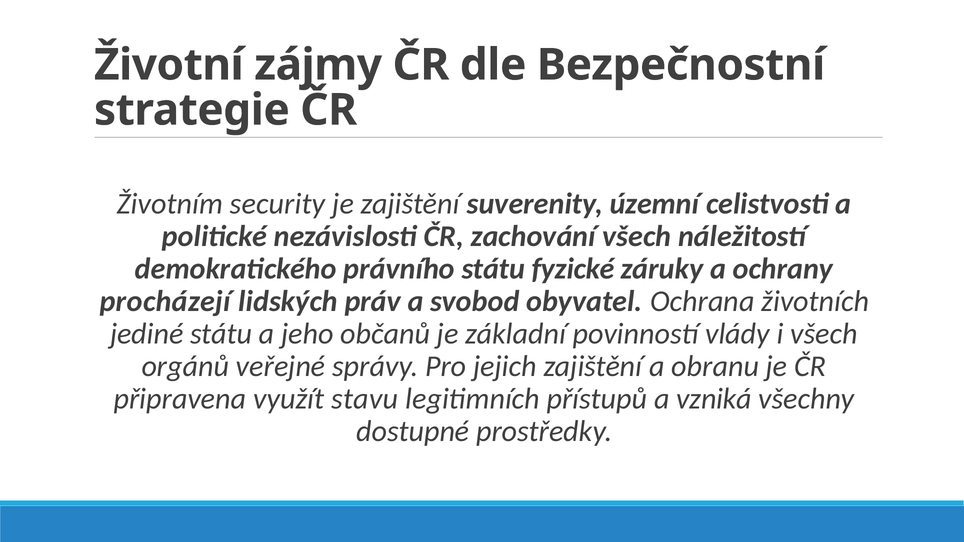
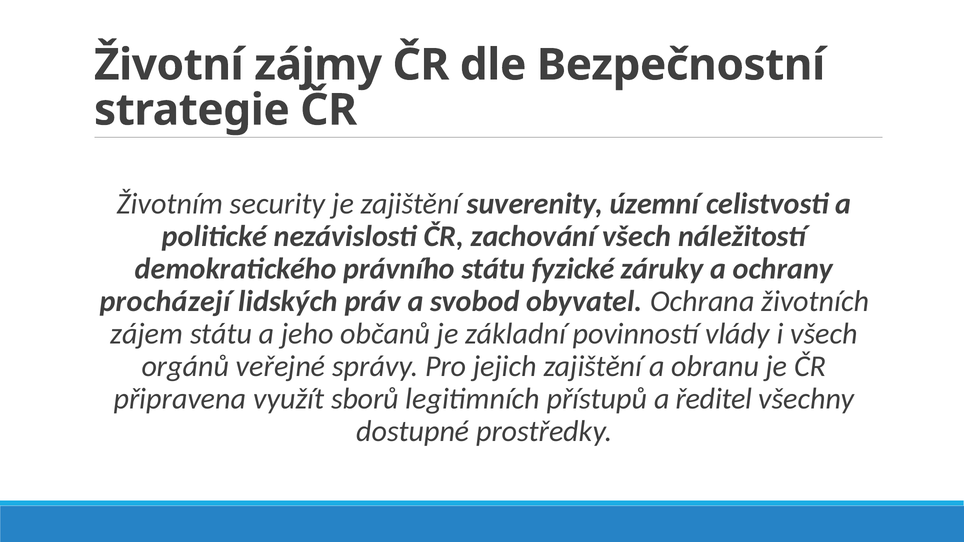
jediné: jediné -> zájem (147, 334)
stavu: stavu -> sborů (365, 399)
vzniká: vzniká -> ředitel (714, 399)
